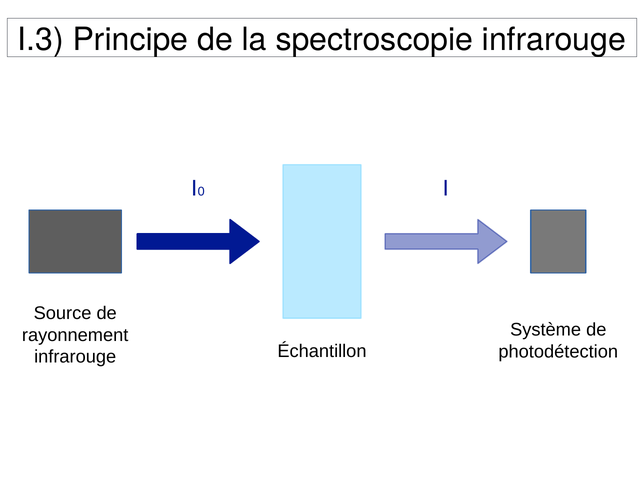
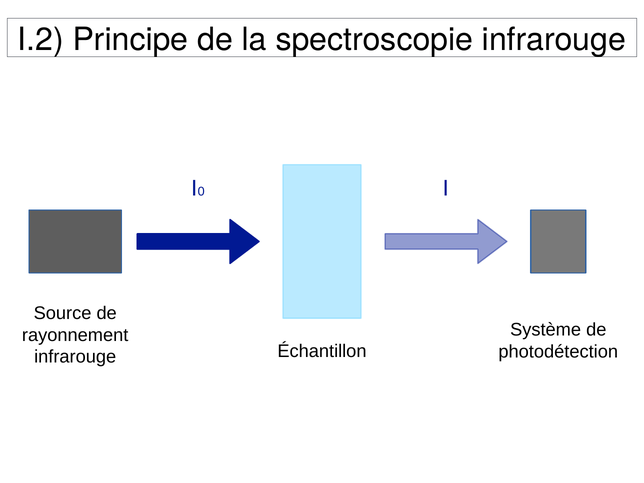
I.3: I.3 -> I.2 (41, 40)
